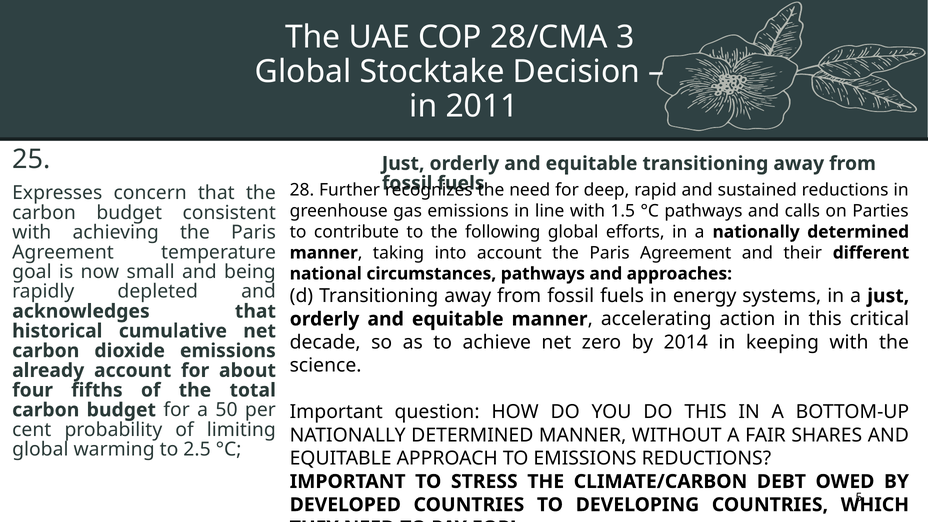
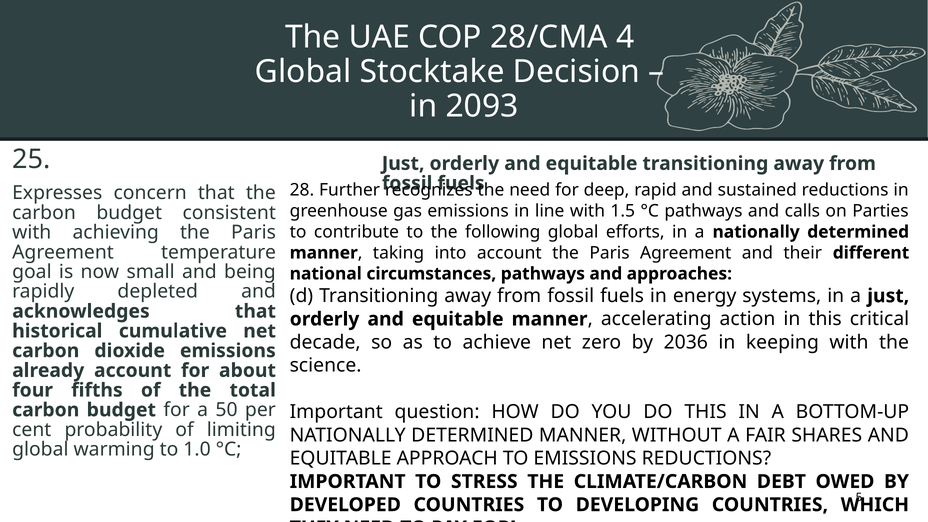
3: 3 -> 4 (625, 37)
2011: 2011 -> 2093 (482, 106)
2014: 2014 -> 2036 (686, 342)
2.5: 2.5 -> 1.0 (197, 449)
